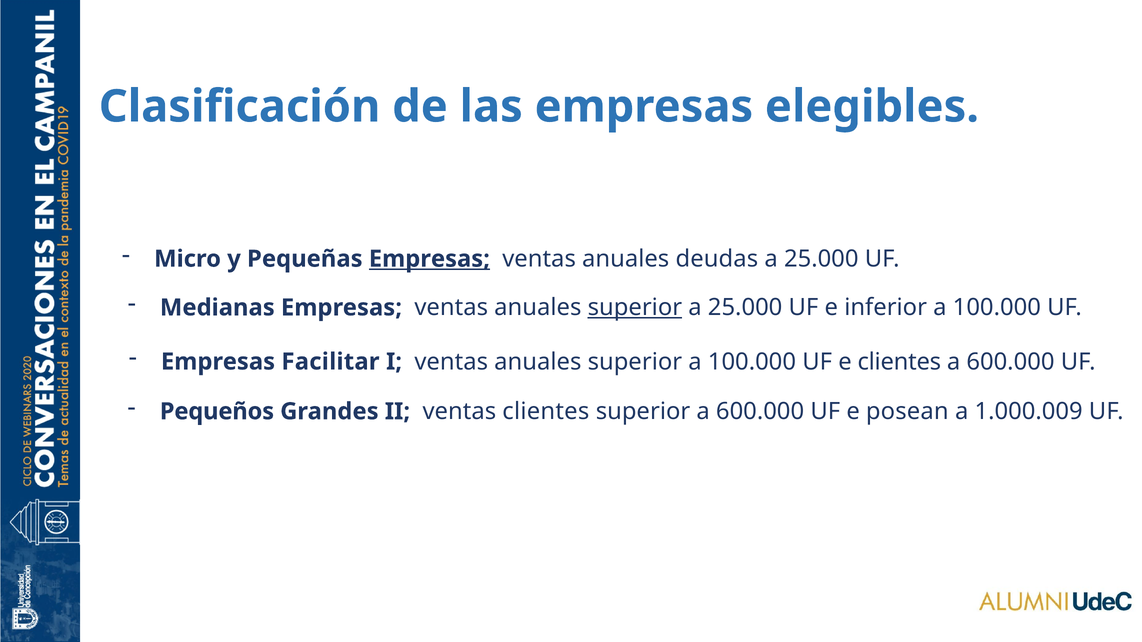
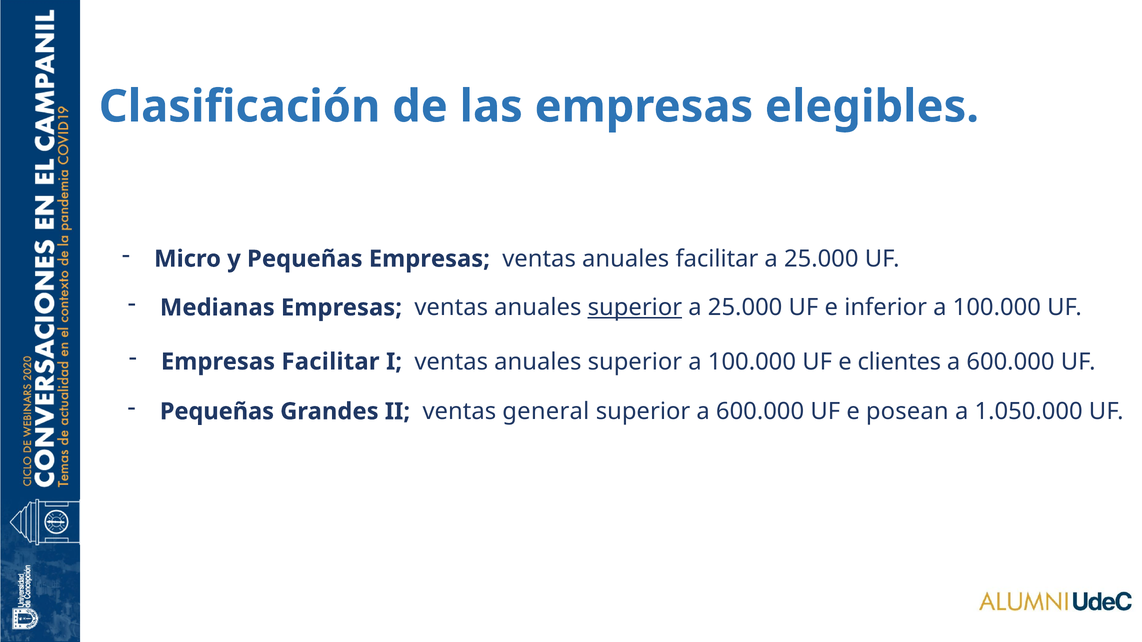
Empresas underline: present -> none (429, 259)
anuales deudas: deudas -> facilitar (717, 259)
Pequeños: Pequeños -> Pequeñas (217, 412)
ventas clientes: clientes -> general (546, 412)
1.000.009: 1.000.009 -> 1.050.000 (1029, 412)
